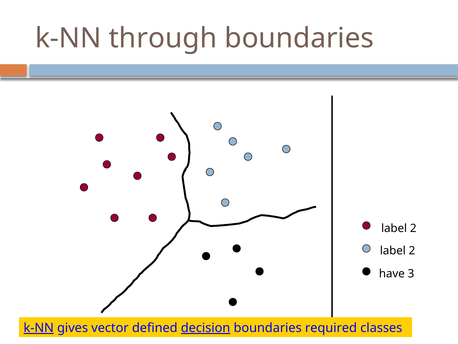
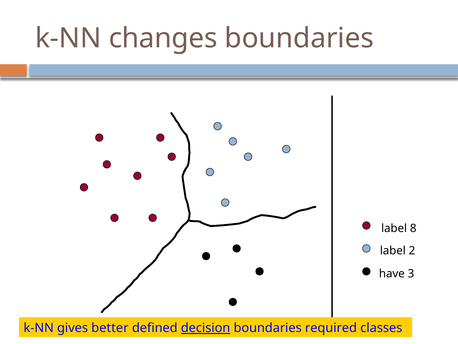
through: through -> changes (163, 38)
2: 2 -> 8 (413, 228)
k-NN underline: present -> none (39, 328)
vector: vector -> better (110, 328)
